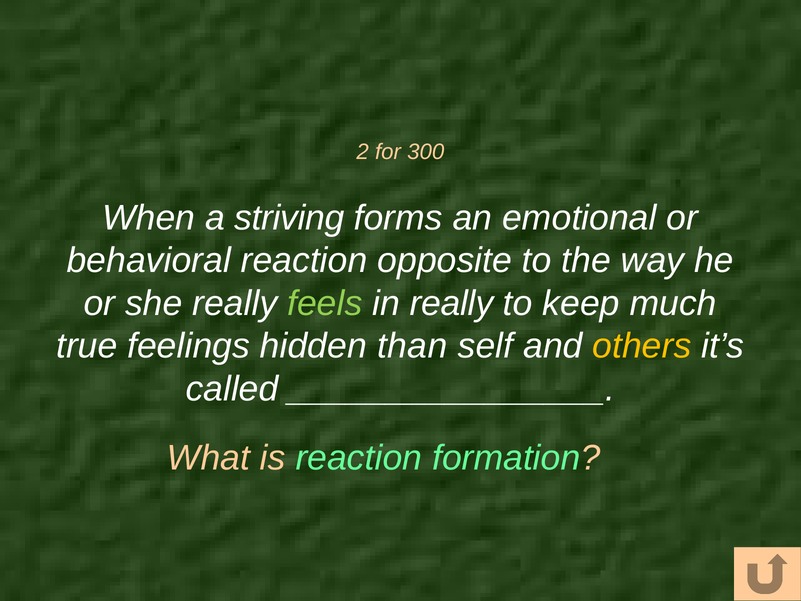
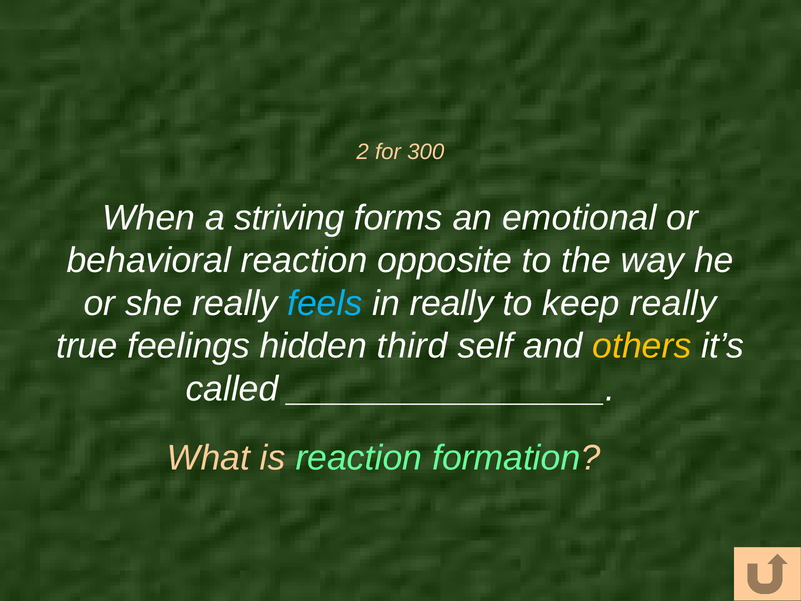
feels colour: light green -> light blue (325, 303)
keep much: much -> really (673, 303)
than: than -> third (412, 346)
